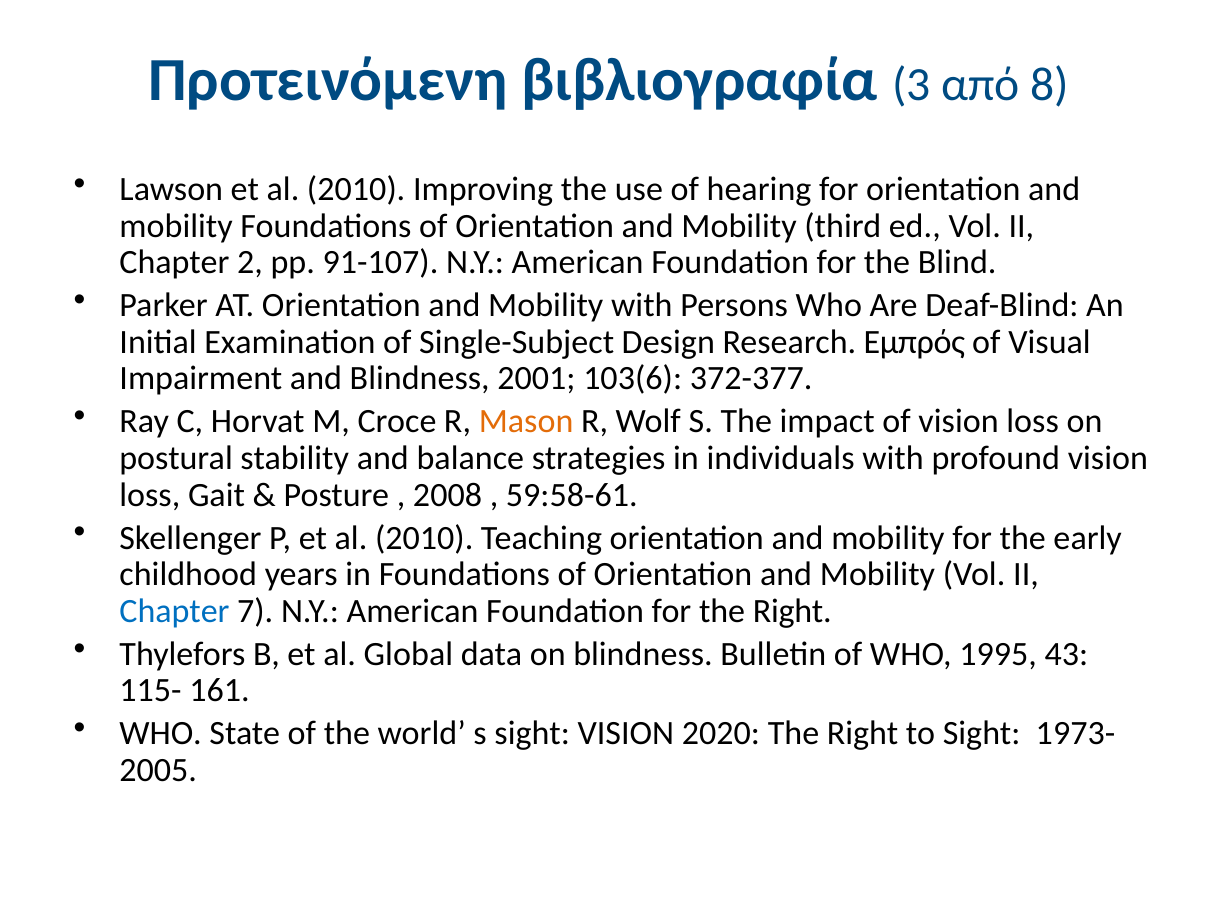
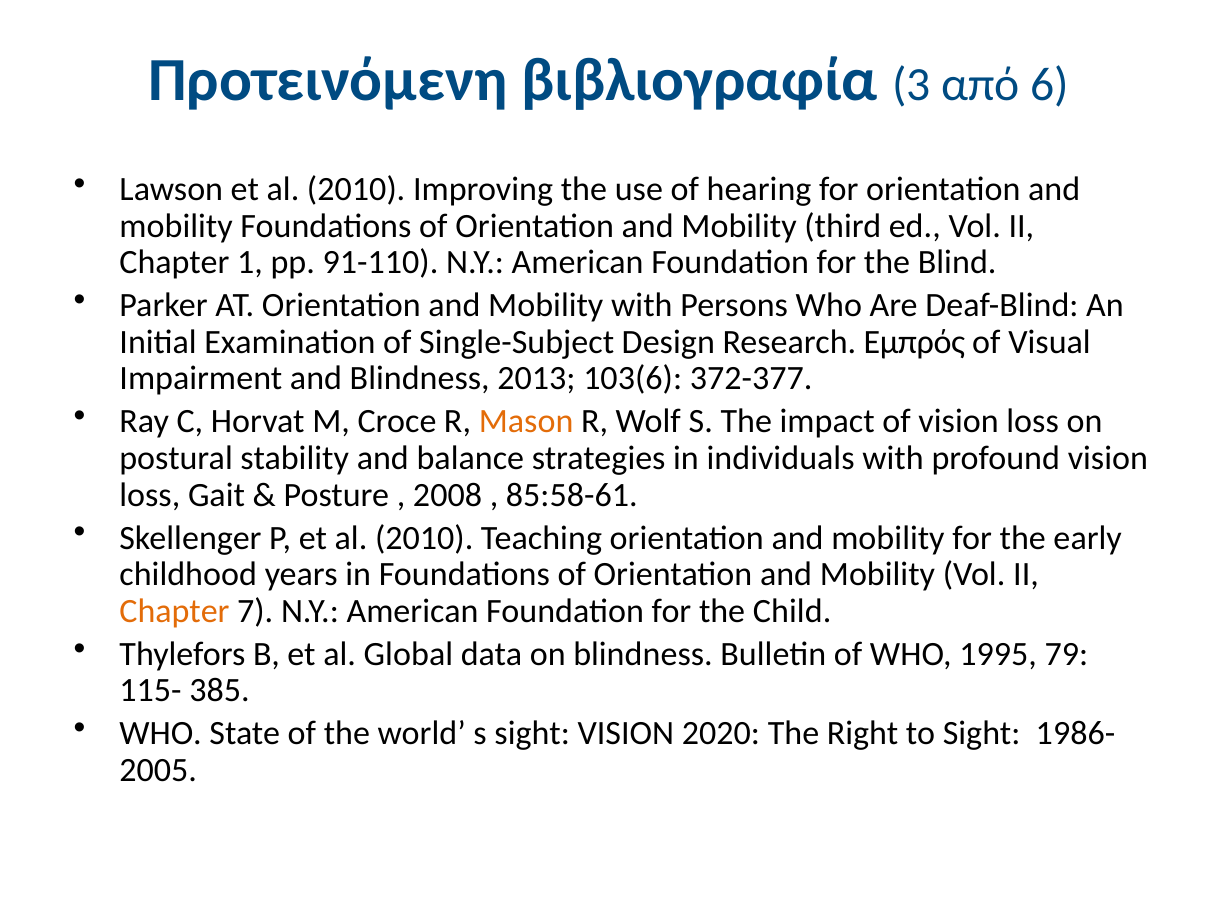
8: 8 -> 6 (1049, 85)
2: 2 -> 1 (250, 263)
91-107: 91-107 -> 91-110 (380, 263)
2001: 2001 -> 2013 (536, 379)
59:58-61: 59:58-61 -> 85:58-61 (572, 495)
Chapter colour: blue -> orange (174, 612)
for the Right: Right -> Child (792, 612)
43: 43 -> 79 (1066, 655)
161: 161 -> 385 (220, 691)
1973-: 1973- -> 1986- (1075, 734)
